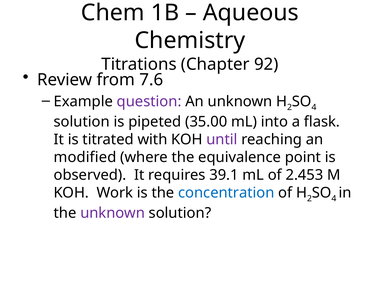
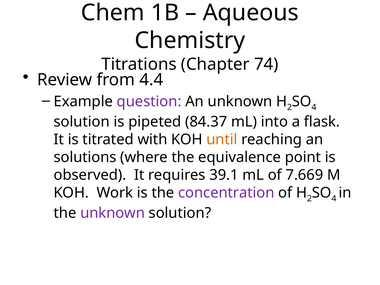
92: 92 -> 74 (266, 64)
7.6: 7.6 -> 4.4 (151, 80)
35.00: 35.00 -> 84.37 (206, 122)
until colour: purple -> orange (222, 139)
modified: modified -> solutions (85, 157)
2.453: 2.453 -> 7.669 (304, 175)
concentration colour: blue -> purple (226, 193)
